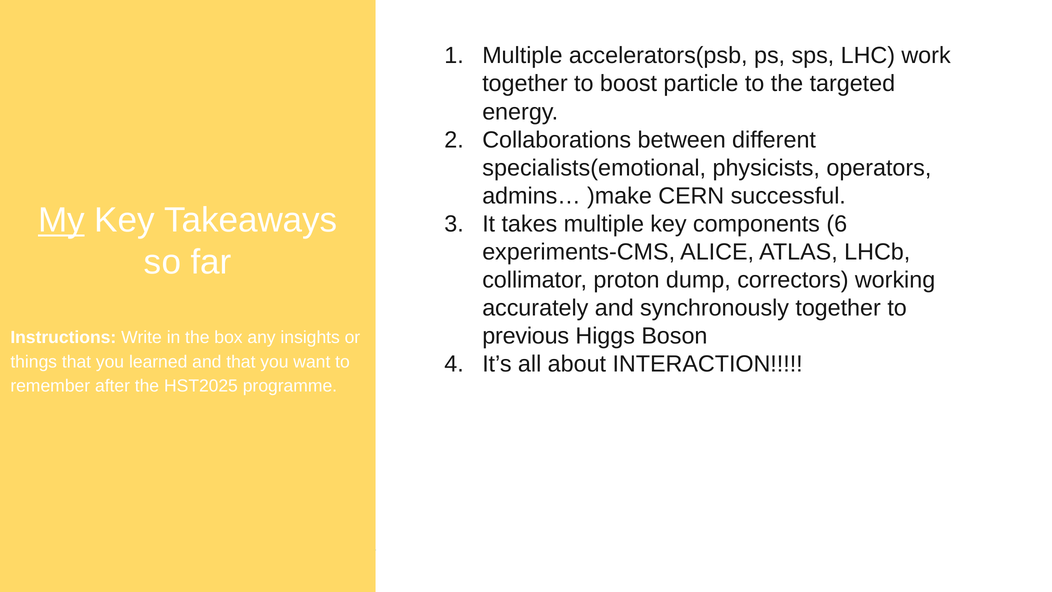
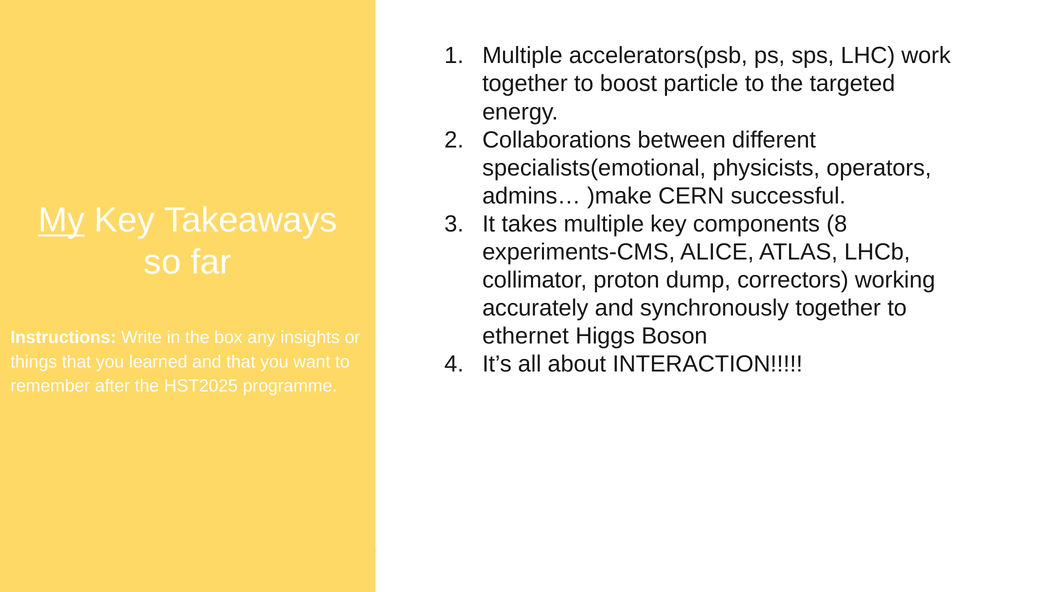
6: 6 -> 8 (837, 224)
previous: previous -> ethernet (526, 336)
